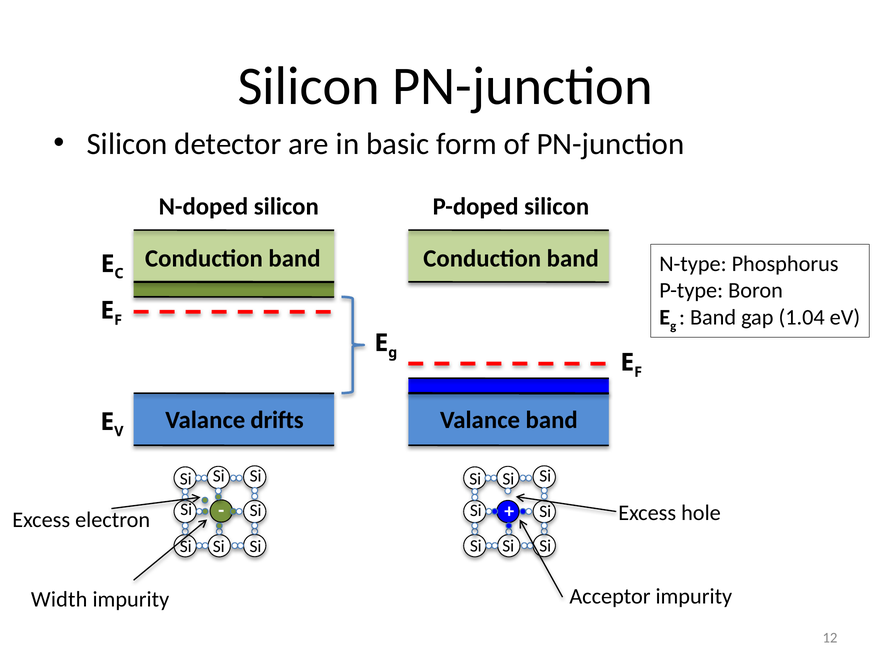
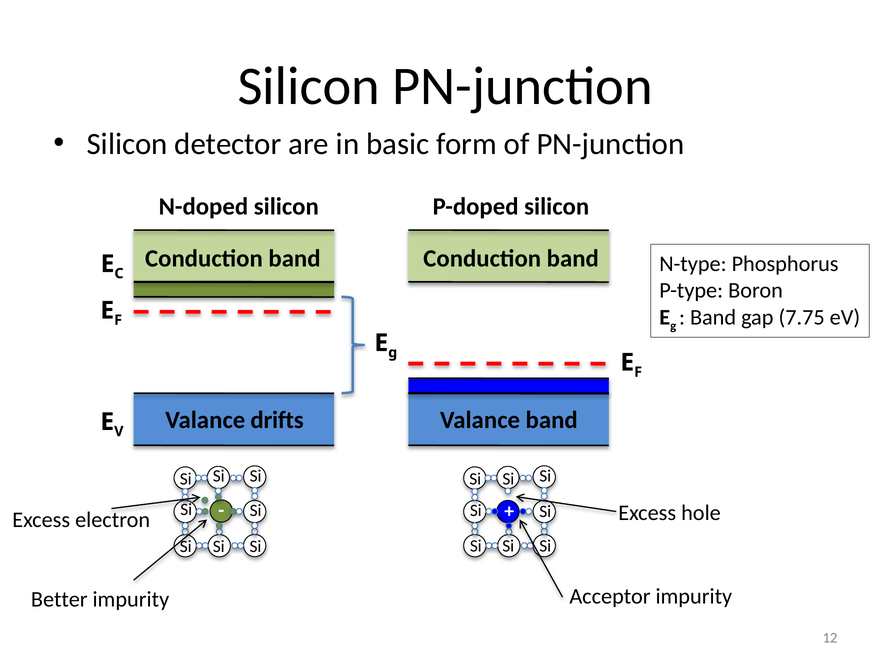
1.04: 1.04 -> 7.75 (802, 317)
Width: Width -> Better (59, 600)
